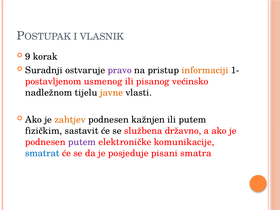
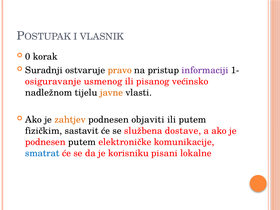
9: 9 -> 0 (28, 57)
pravo colour: purple -> orange (120, 70)
informaciji colour: orange -> purple (205, 70)
postavljenom: postavljenom -> osiguravanje (53, 81)
kažnjen: kažnjen -> objaviti (148, 120)
državno: državno -> dostave (183, 131)
putem colour: purple -> black (82, 142)
posjeduje: posjeduje -> korisniku (128, 153)
smatra: smatra -> lokalne (196, 153)
